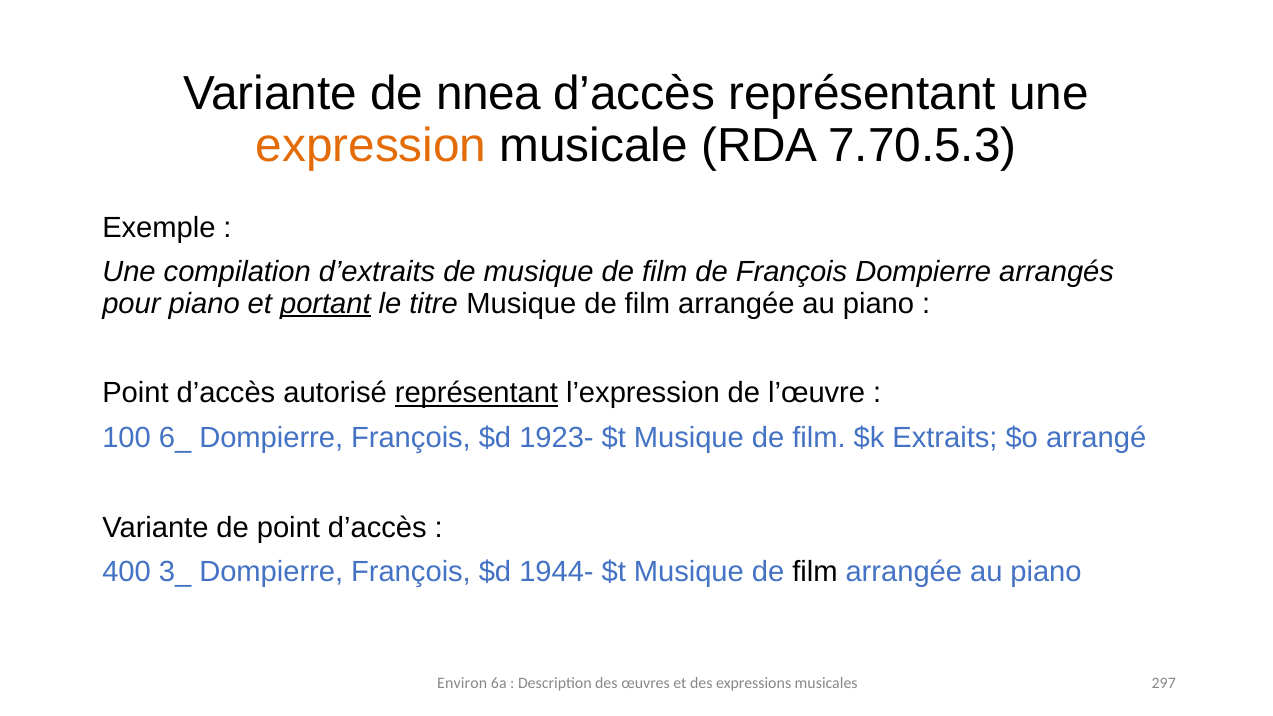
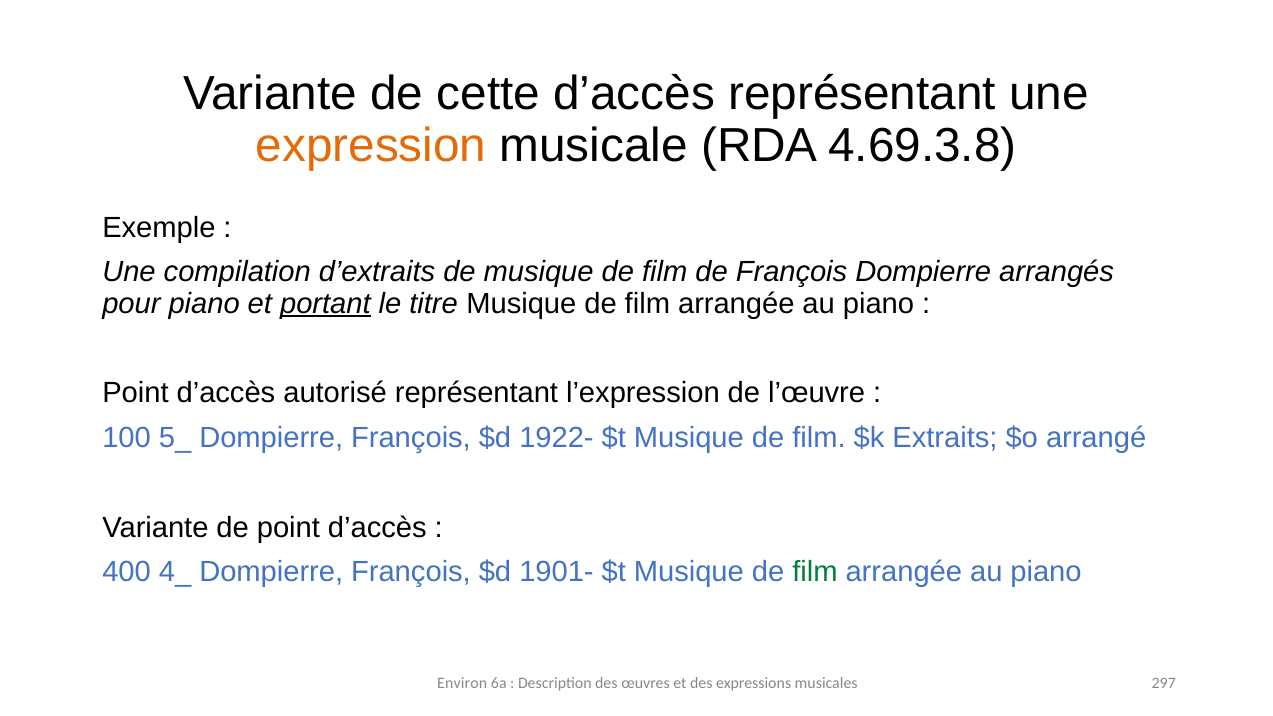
nnea: nnea -> cette (488, 94)
7.70.5.3: 7.70.5.3 -> 4.69.3.8 (922, 146)
représentant underline: present -> none (476, 393)
6_: 6_ -> 5_ (175, 438)
1923-: 1923- -> 1922- (556, 438)
3_: 3_ -> 4_ (175, 572)
1944-: 1944- -> 1901- (556, 572)
film colour: black -> green (815, 572)
